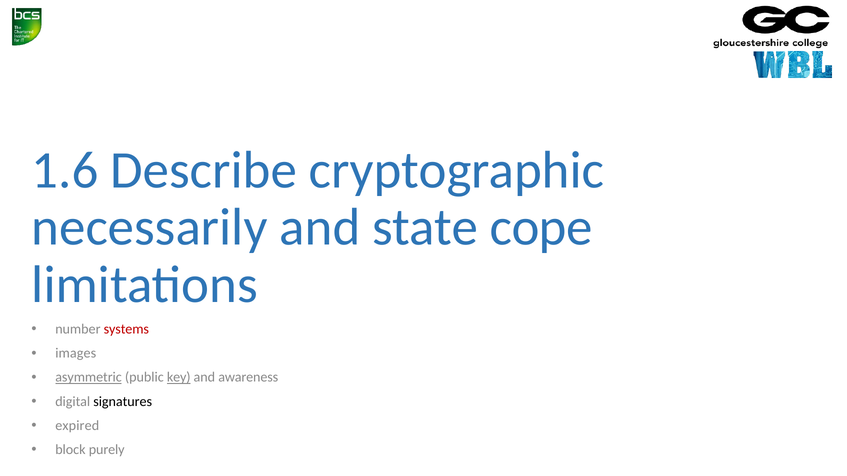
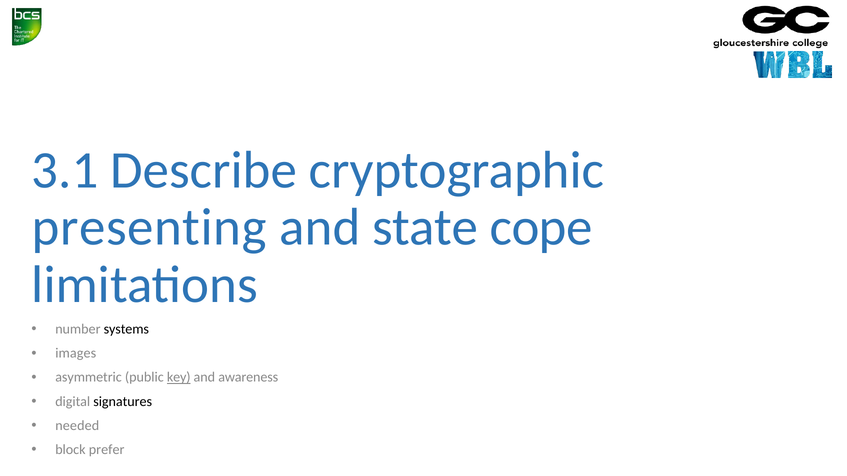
1.6: 1.6 -> 3.1 (65, 171)
necessarily: necessarily -> presenting (149, 228)
systems colour: red -> black (126, 330)
asymmetric underline: present -> none (89, 378)
expired: expired -> needed (77, 426)
purely: purely -> prefer (107, 450)
